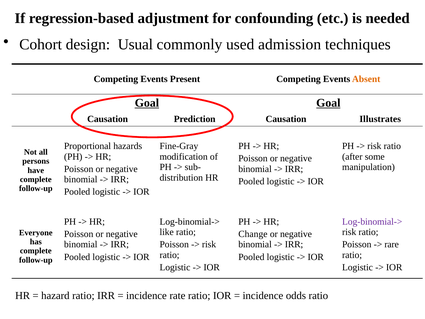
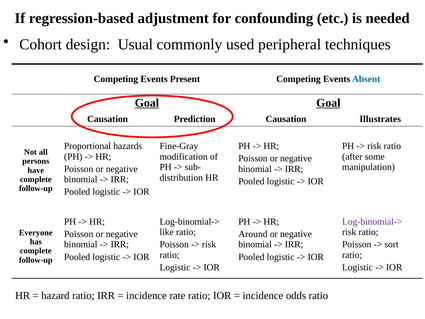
admission: admission -> peripheral (290, 44)
Absent colour: orange -> blue (366, 79)
Change: Change -> Around (253, 234)
rare: rare -> sort (392, 244)
